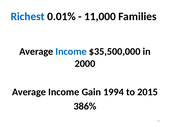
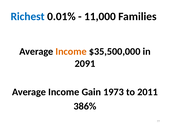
Income colour: blue -> orange (71, 52)
2000: 2000 -> 2091 (85, 64)
1994: 1994 -> 1973 (114, 92)
2015: 2015 -> 2011 (148, 92)
